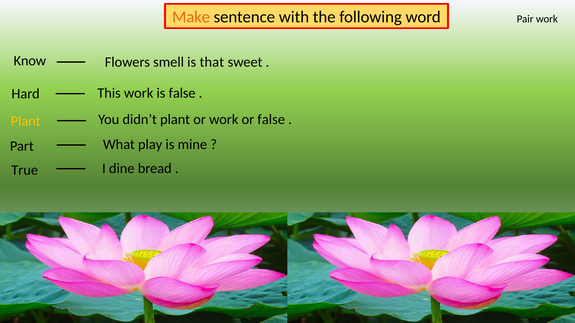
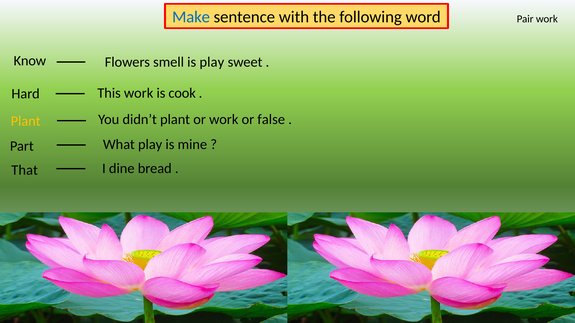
Make colour: orange -> blue (191, 17)
is that: that -> play (212, 62)
is false: false -> cook (182, 93)
True: True -> That (25, 170)
